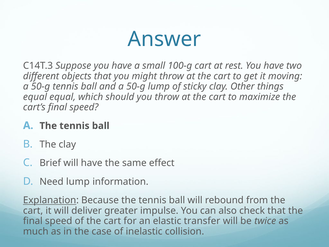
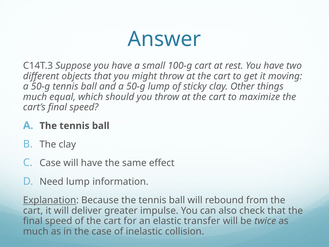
equal: equal -> much (35, 97)
Brief: Brief -> Case (50, 163)
